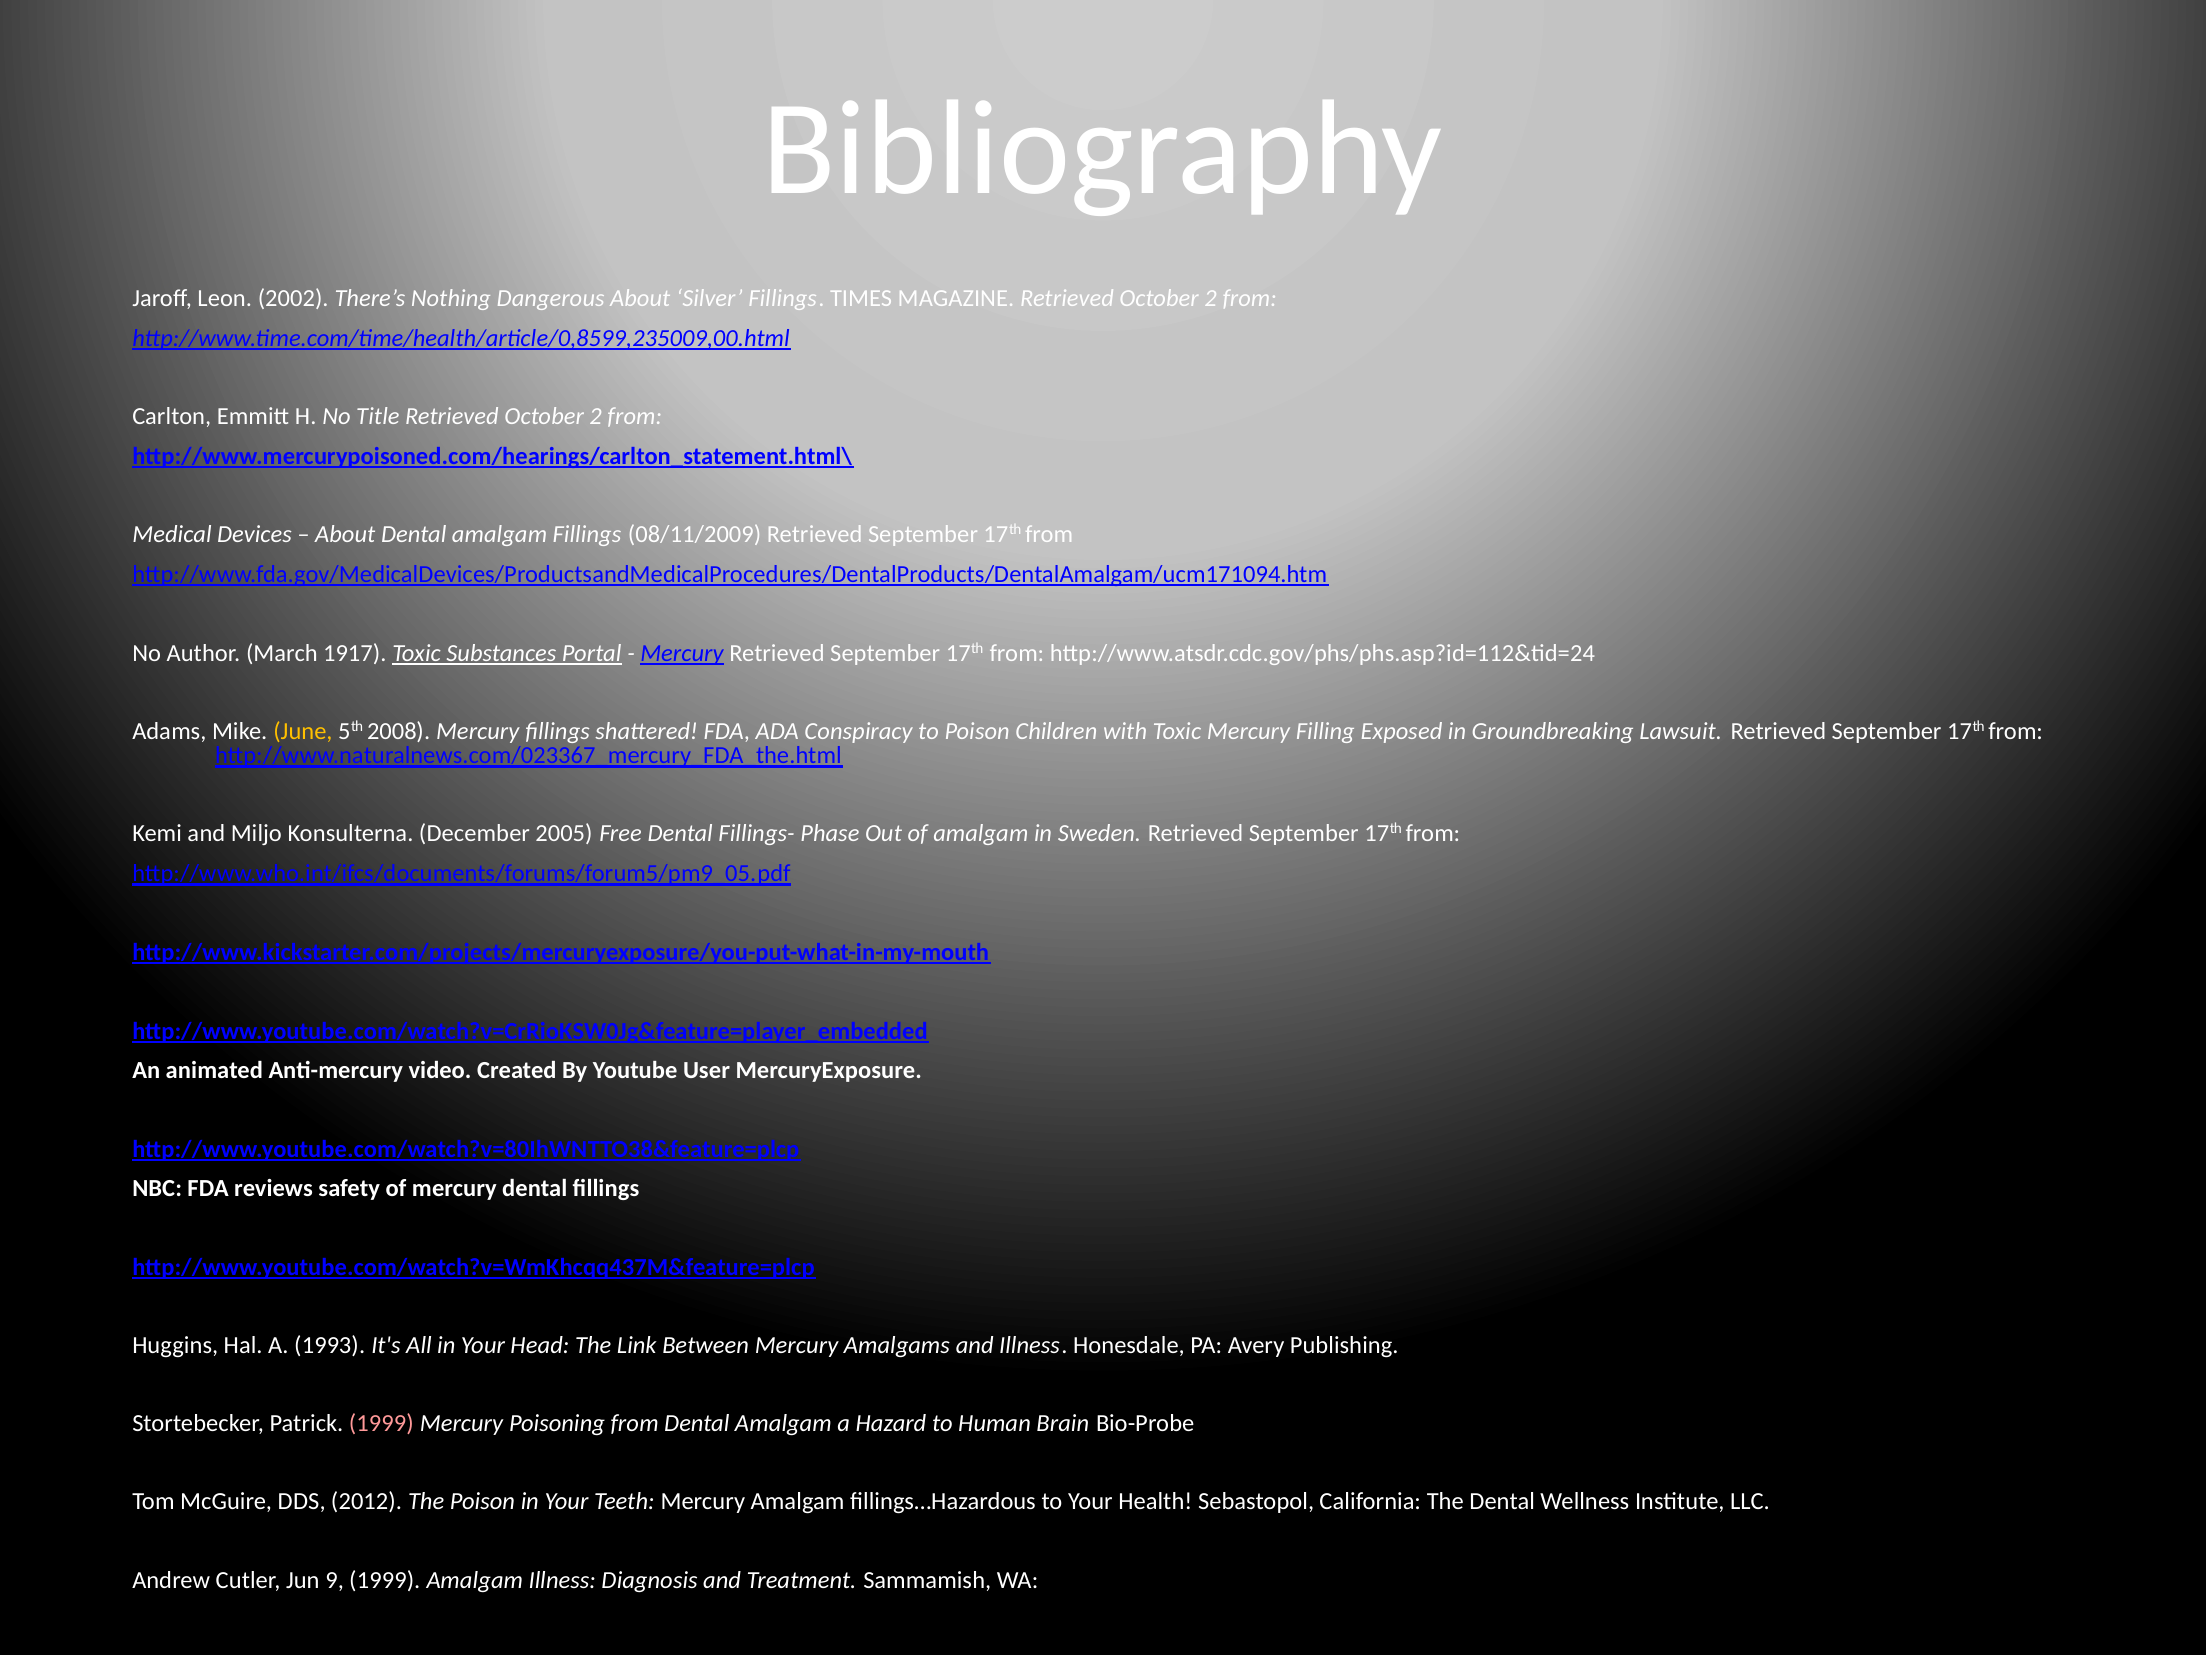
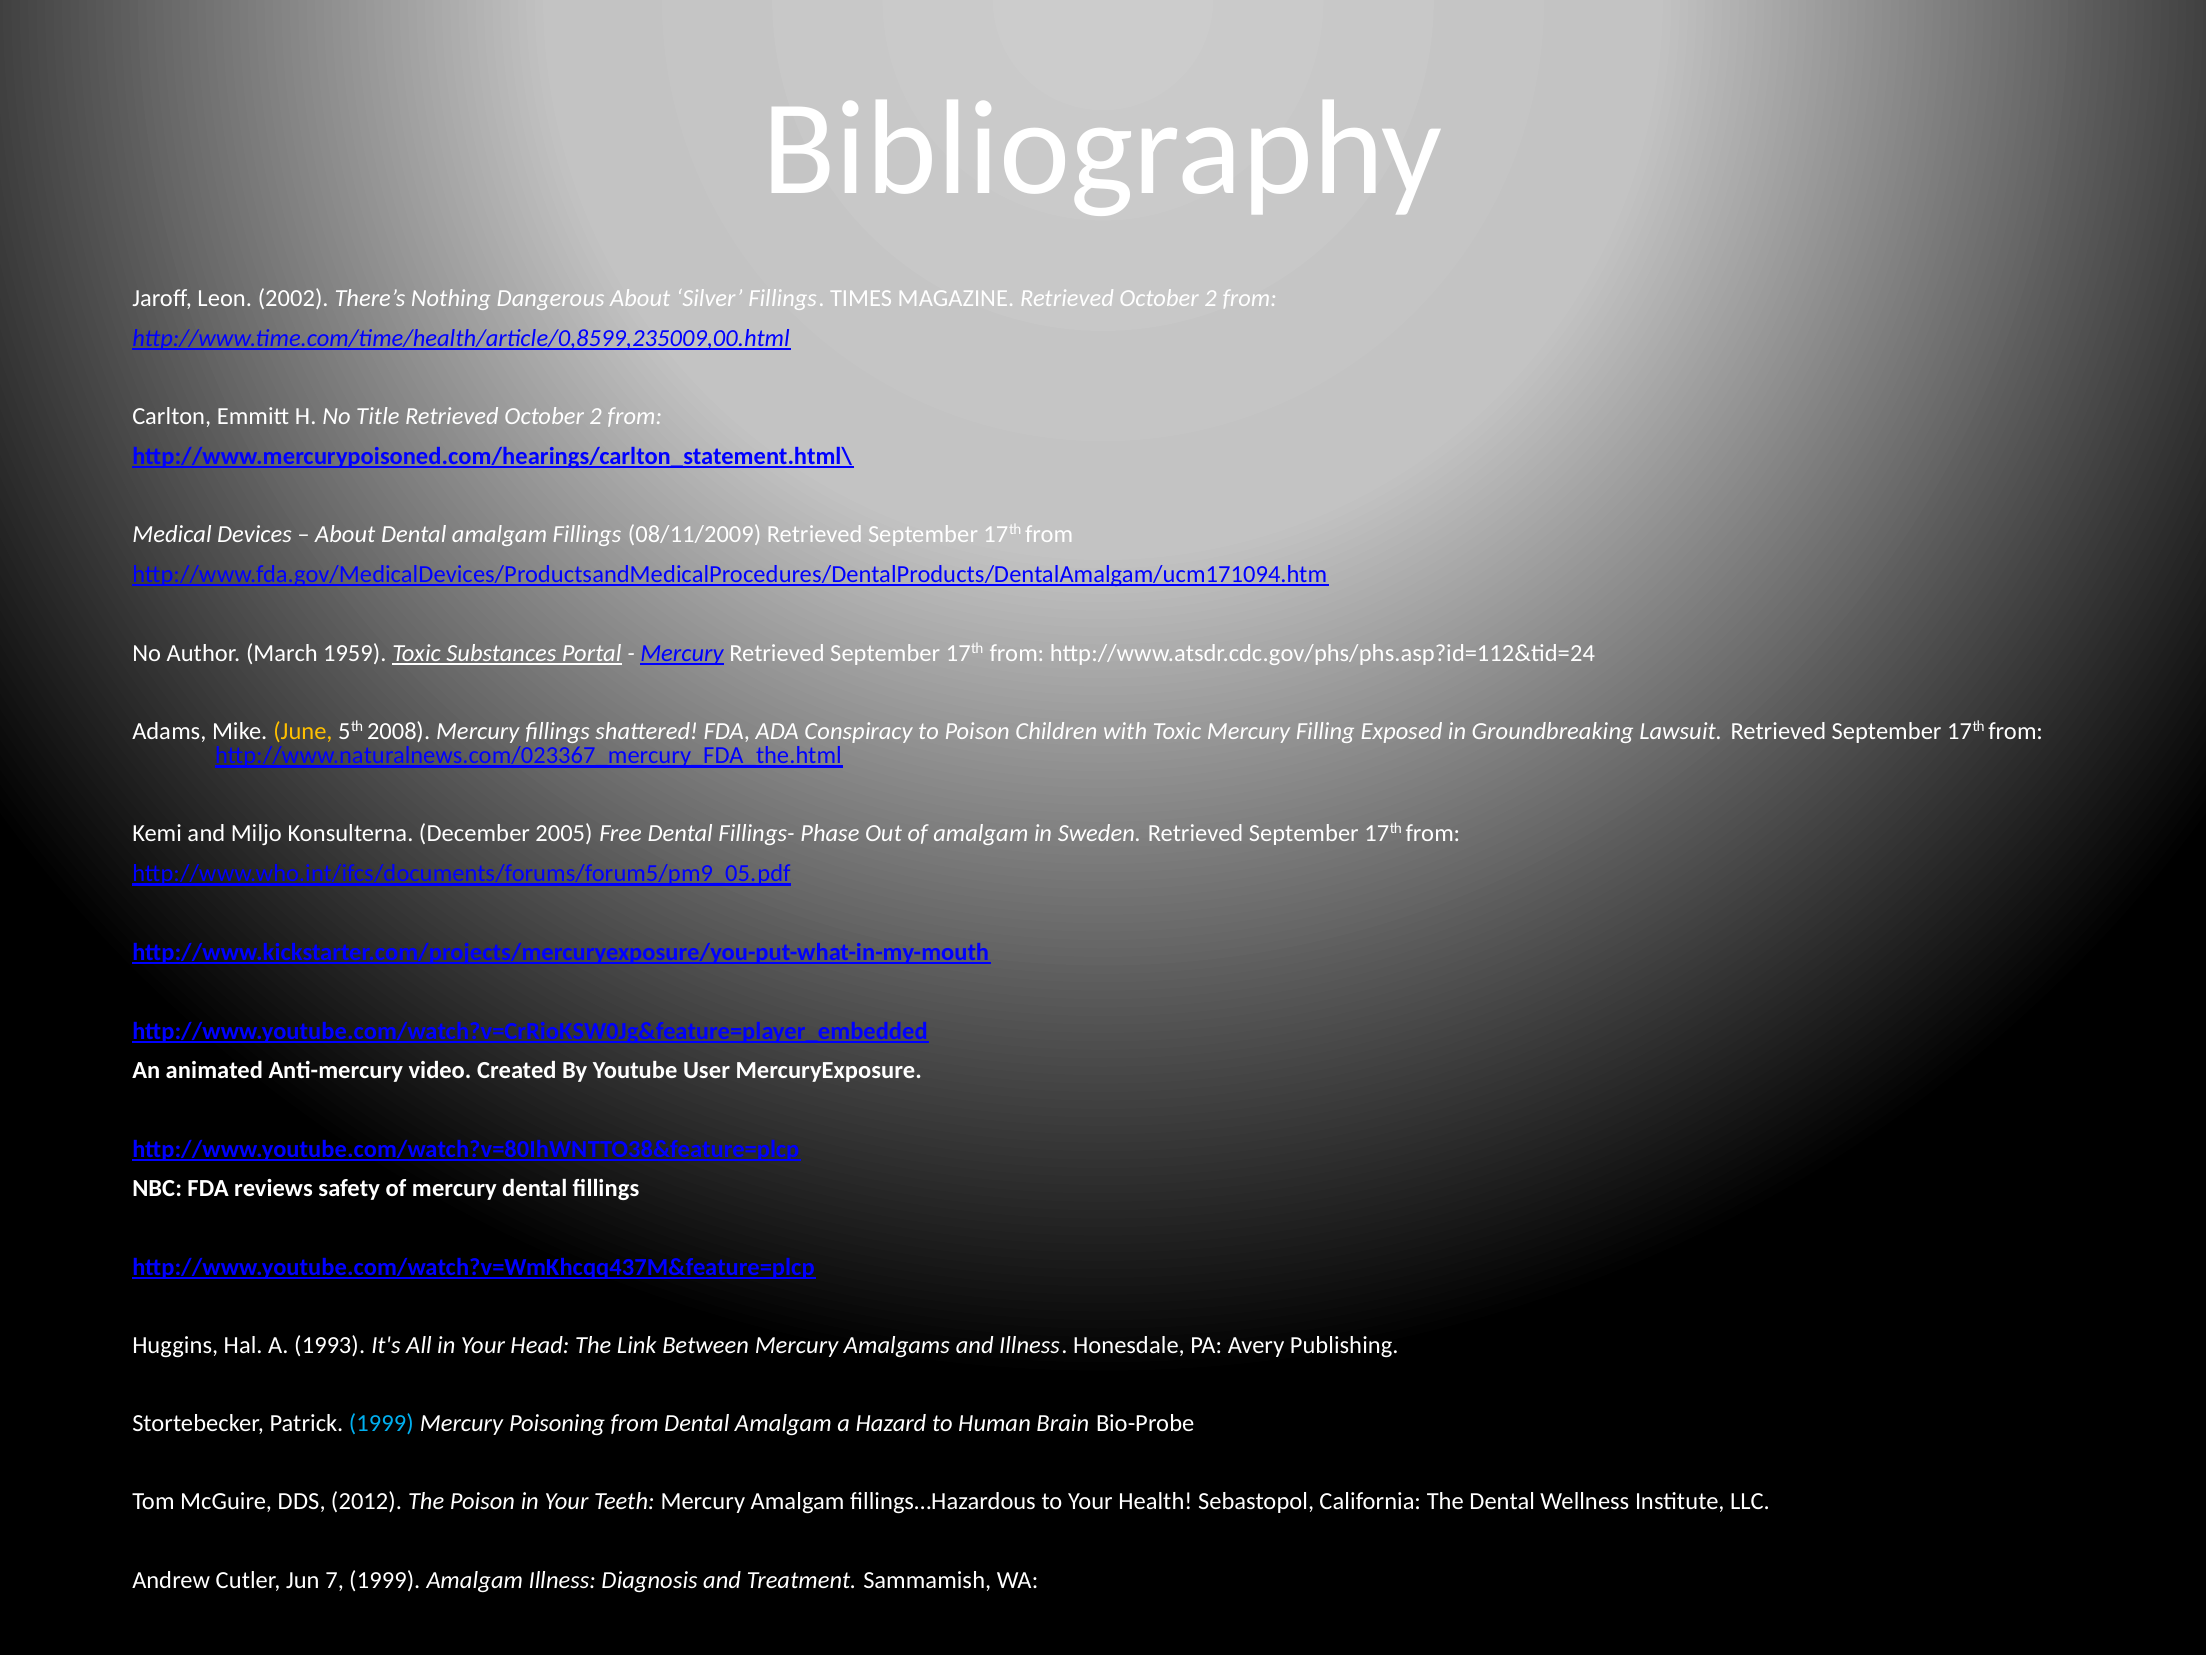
1917: 1917 -> 1959 (355, 653)
1999 colour: pink -> light blue (381, 1423)
9: 9 -> 7 (335, 1579)
